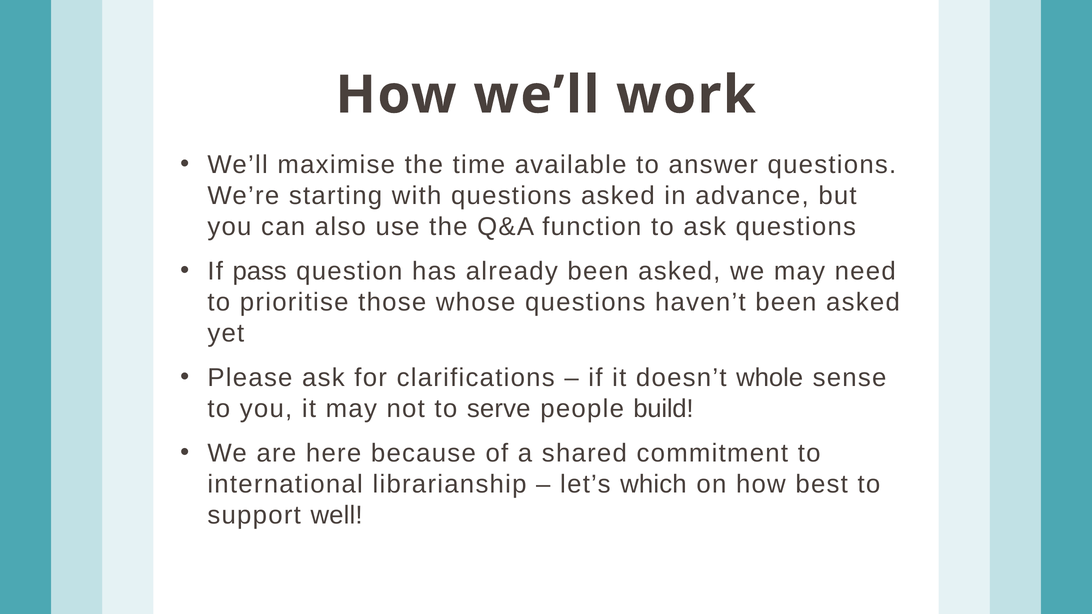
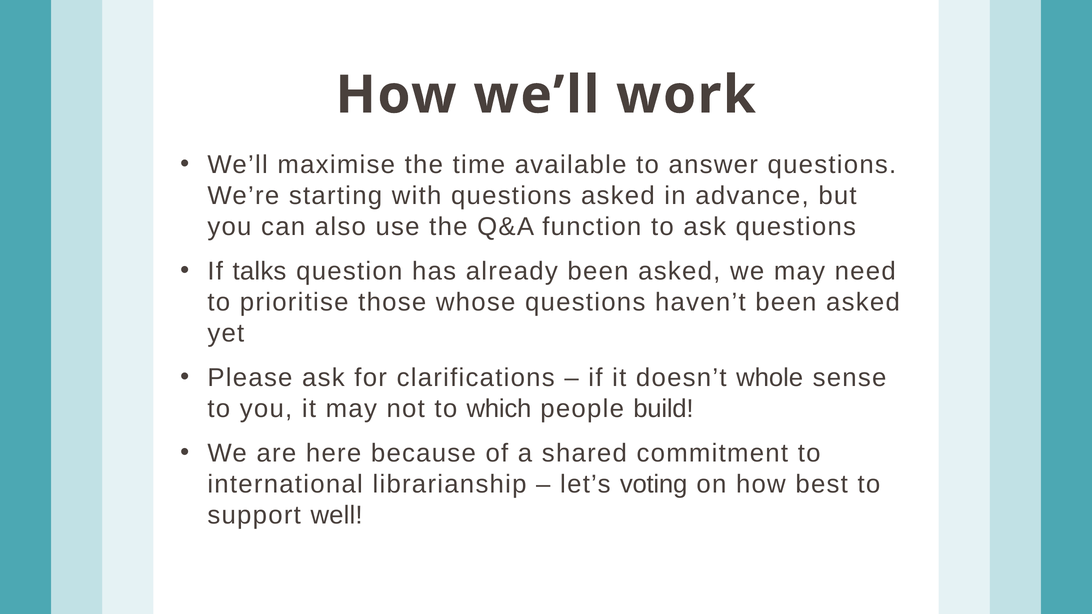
pass: pass -> talks (259, 271)
serve: serve -> which (499, 409)
which: which -> voting (654, 484)
